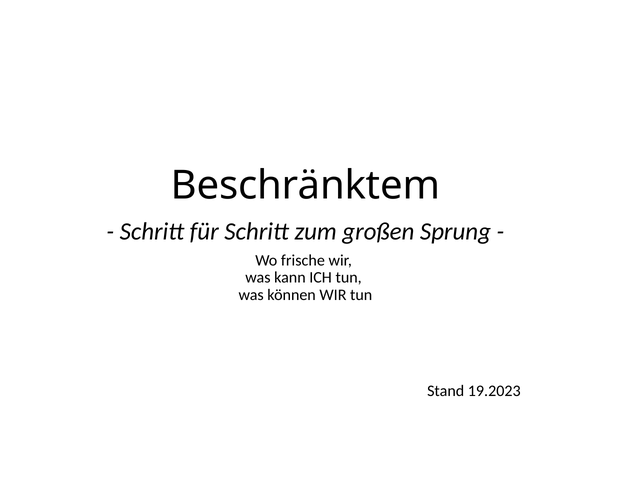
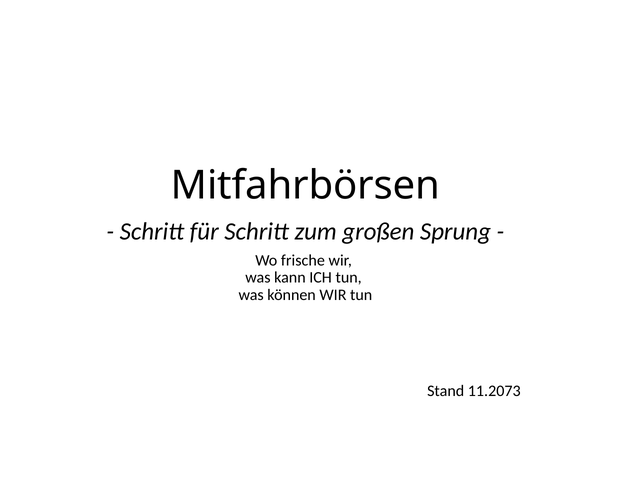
Beschränktem: Beschränktem -> Mitfahrbörsen (305, 186)
19.2023: 19.2023 -> 11.2073 (494, 391)
